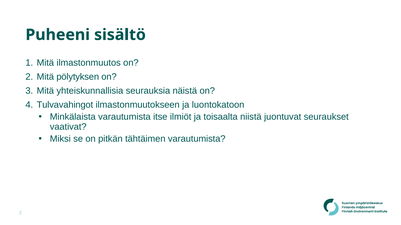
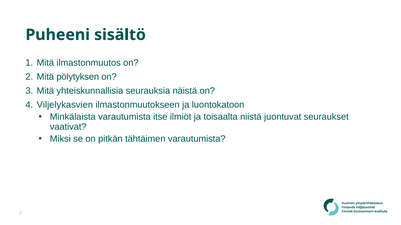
Tulvavahingot: Tulvavahingot -> Viljelykasvien (65, 105)
